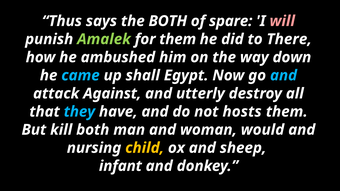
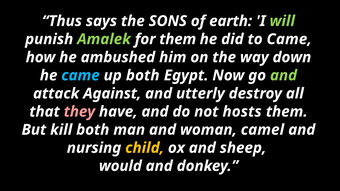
the BOTH: BOTH -> SONS (168, 21)
spare: spare -> earth (231, 21)
will colour: pink -> light green (282, 21)
to There: There -> Came (289, 39)
up shall: shall -> both (143, 75)
and colour: light blue -> light green (284, 75)
they colour: light blue -> pink (79, 112)
would: would -> camel (262, 130)
infant: infant -> would (120, 166)
